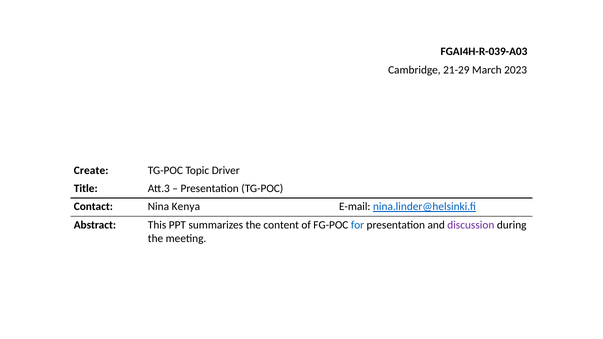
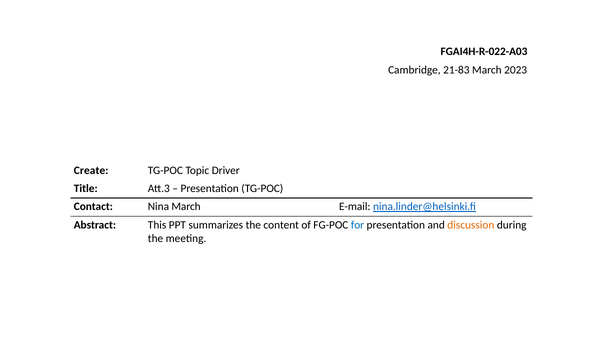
FGAI4H-R-039-A03: FGAI4H-R-039-A03 -> FGAI4H-R-022-A03 (484, 52)
21-29: 21-29 -> 21-83 (456, 70)
Nina Kenya: Kenya -> March (186, 207)
discussion colour: purple -> orange (471, 225)
